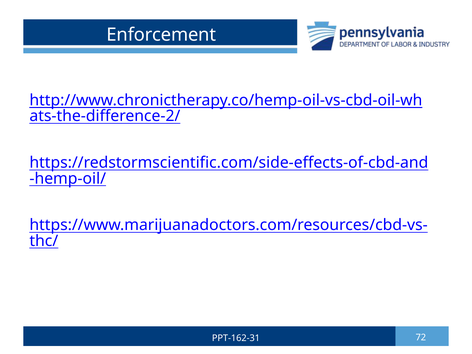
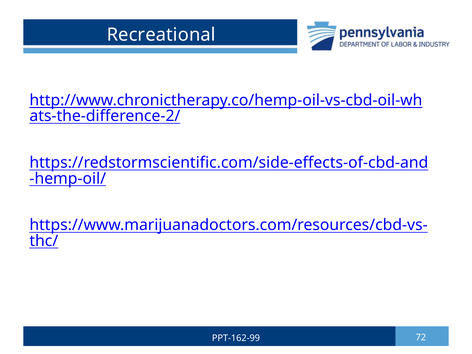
Enforcement: Enforcement -> Recreational (161, 35)
PPT-162-31: PPT-162-31 -> PPT-162-99 (236, 338)
